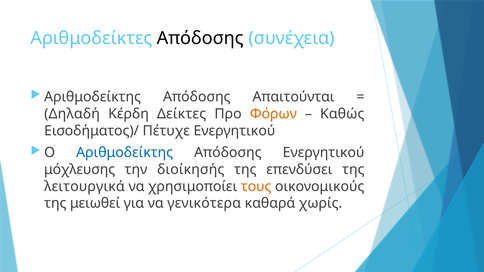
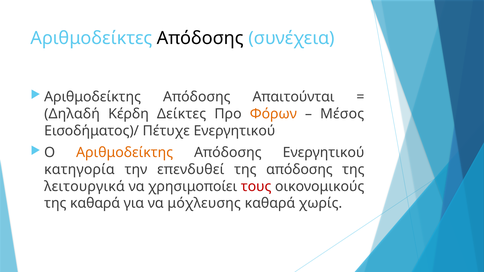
Καθώς: Καθώς -> Μέσος (342, 114)
Αριθμοδείκτης colour: blue -> orange (125, 153)
μόχλευσης: μόχλευσης -> κατηγορία (79, 170)
διοίκησής: διοίκησής -> επενδυθεί (191, 170)
της επενδύσει: επενδύσει -> απόδοσης (299, 170)
τους colour: orange -> red (256, 187)
της μειωθεί: μειωθεί -> καθαρά (95, 204)
γενικότερα: γενικότερα -> μόχλευσης (204, 204)
